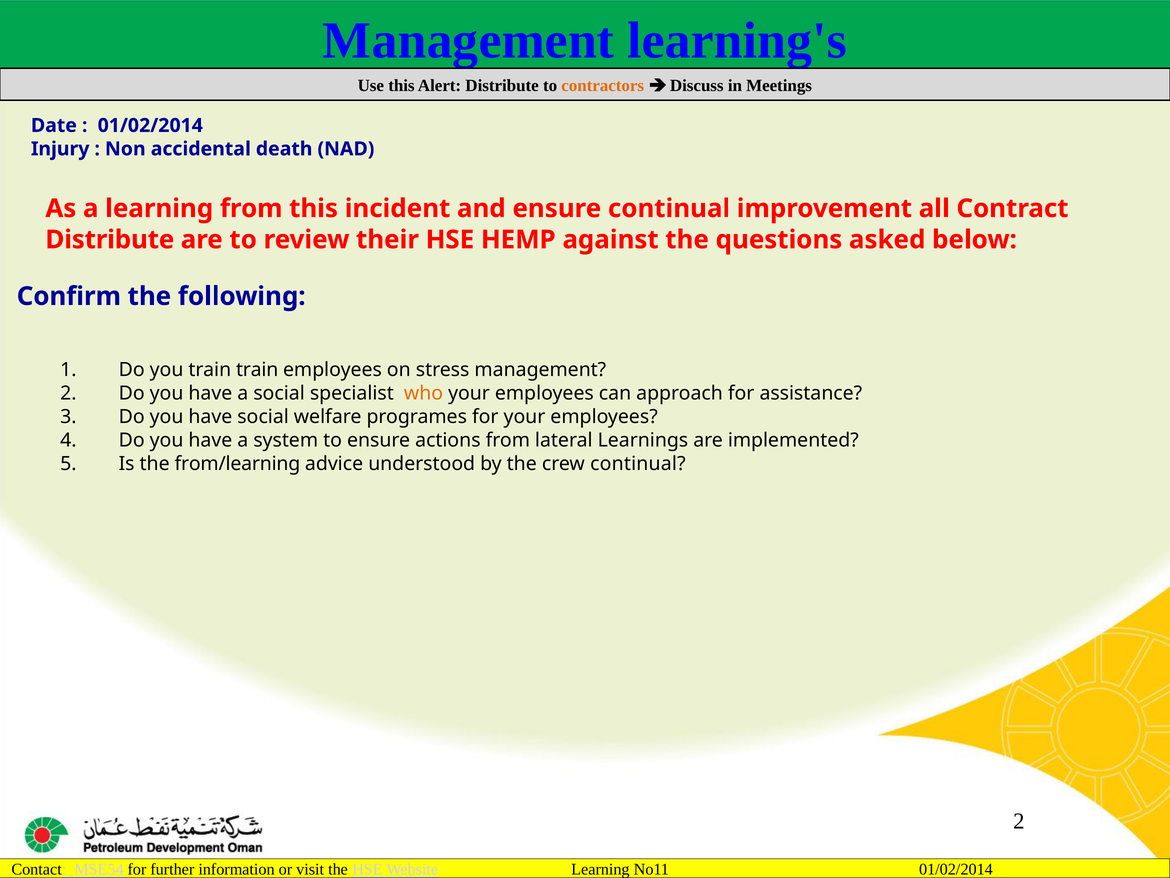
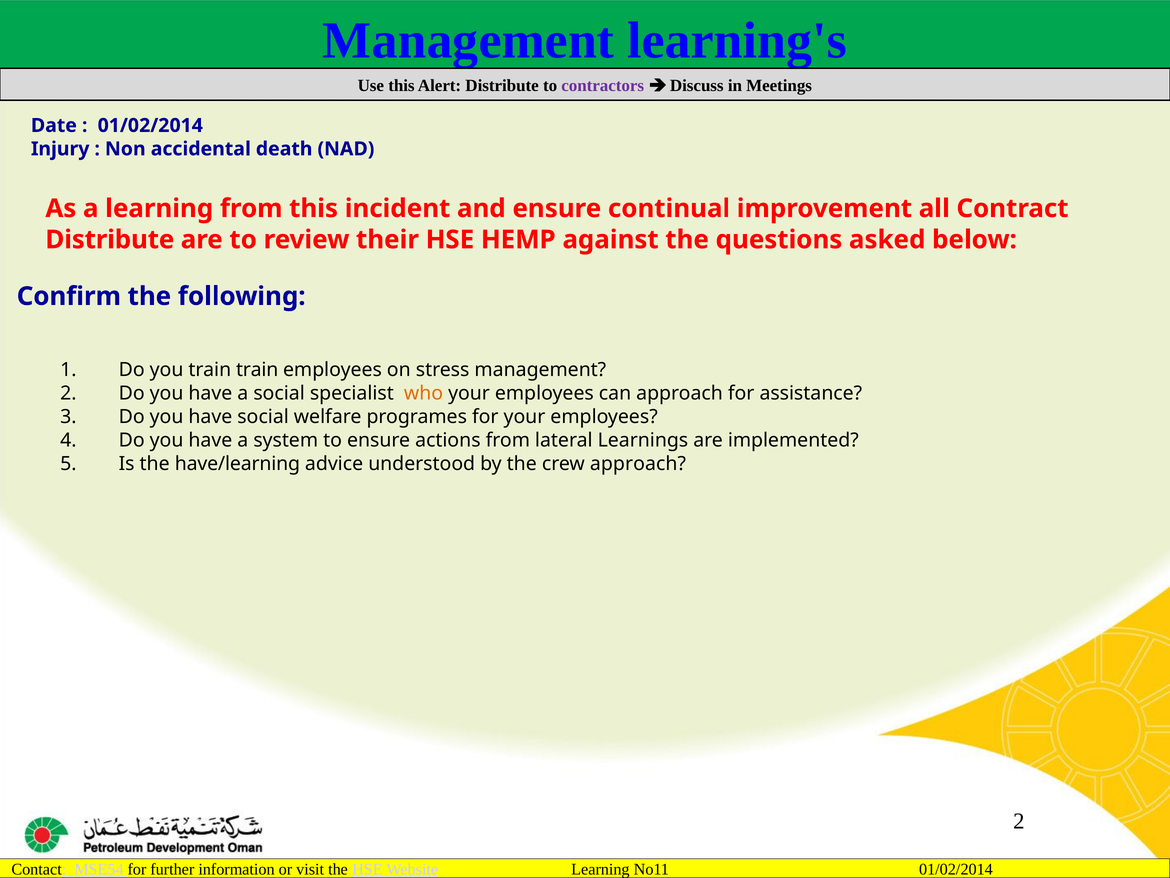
contractors colour: orange -> purple (603, 85)
from/learning: from/learning -> have/learning (237, 463)
crew continual: continual -> approach (638, 463)
